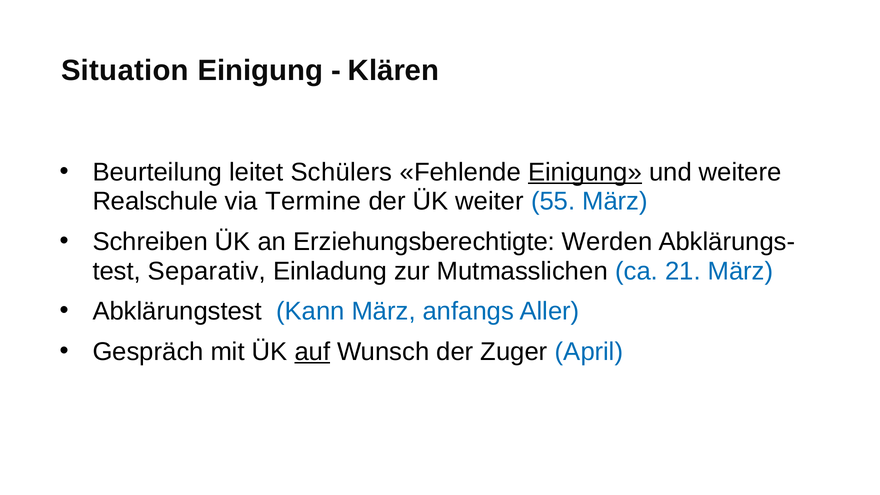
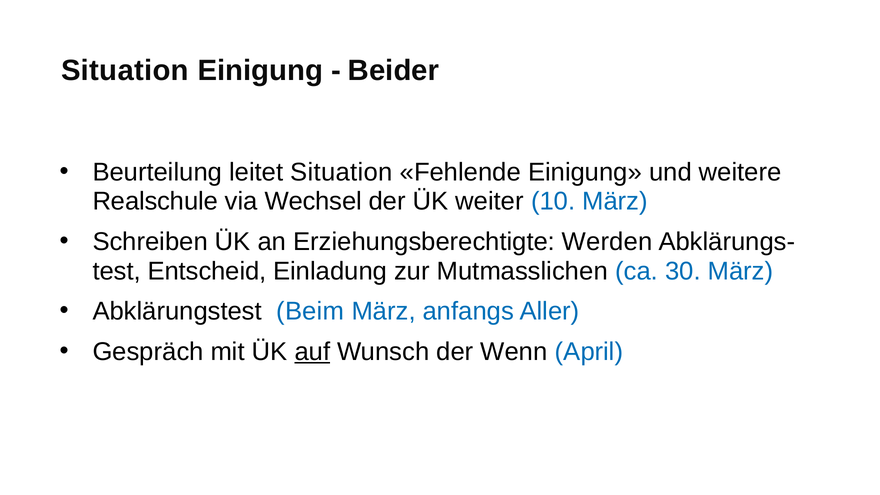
Klären: Klären -> Beider (394, 71)
leitet Schülers: Schülers -> Situation (341, 172)
Einigung underline: present -> none (585, 172)
Termine: Termine -> Wechsel (313, 201)
55: 55 -> 10 (553, 201)
Separativ: Separativ -> Entscheid (207, 271)
21: 21 -> 30 (683, 271)
Kann: Kann -> Beim (310, 311)
Zuger: Zuger -> Wenn (514, 352)
